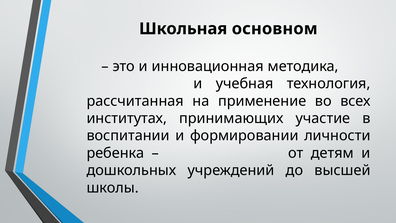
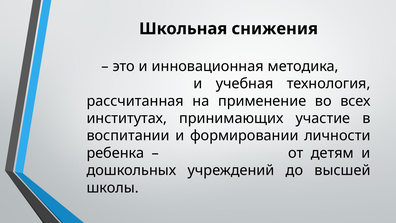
основном: основном -> снижения (275, 29)
